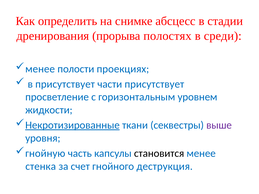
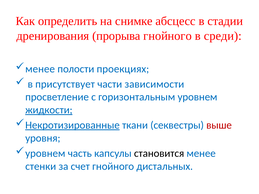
прорыва полостях: полостях -> гнойного (168, 36)
части присутствует: присутствует -> зависимости (154, 84)
жидкости underline: none -> present (49, 110)
выше colour: purple -> red (219, 125)
гнойную: гнойную -> уровнем (45, 154)
стенка: стенка -> стенки (41, 167)
деструкция: деструкция -> дистальных (165, 167)
